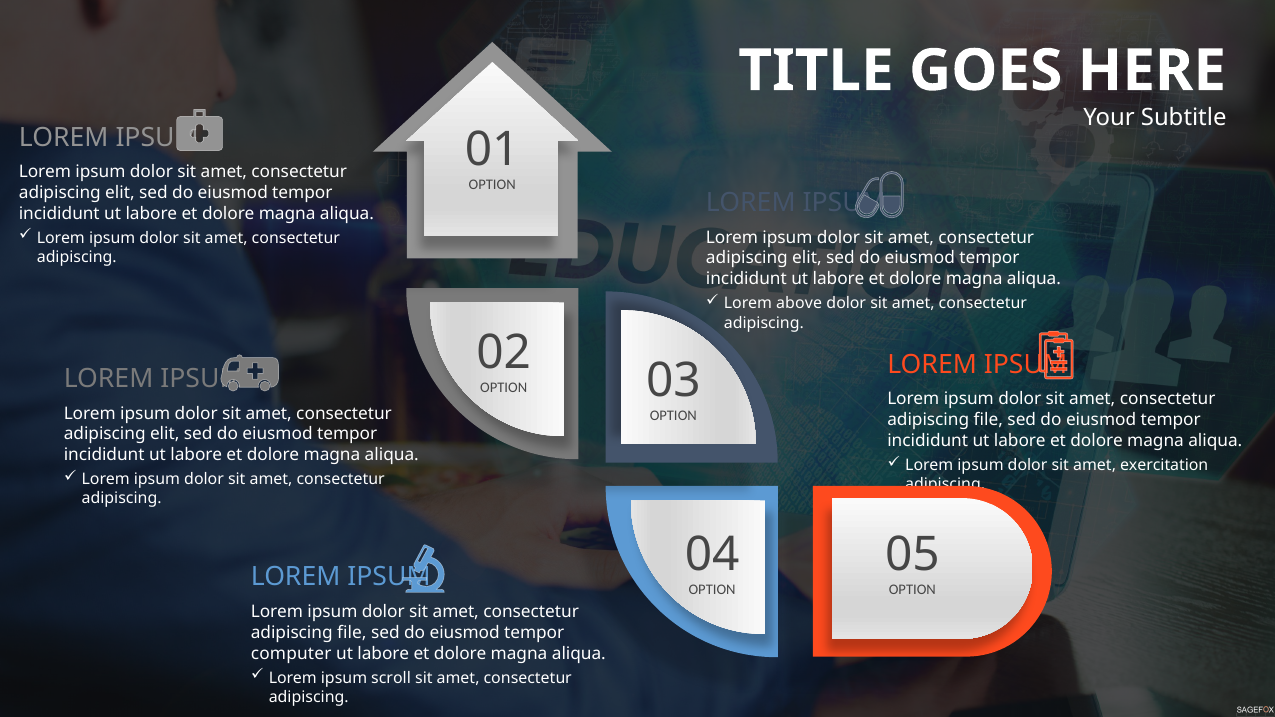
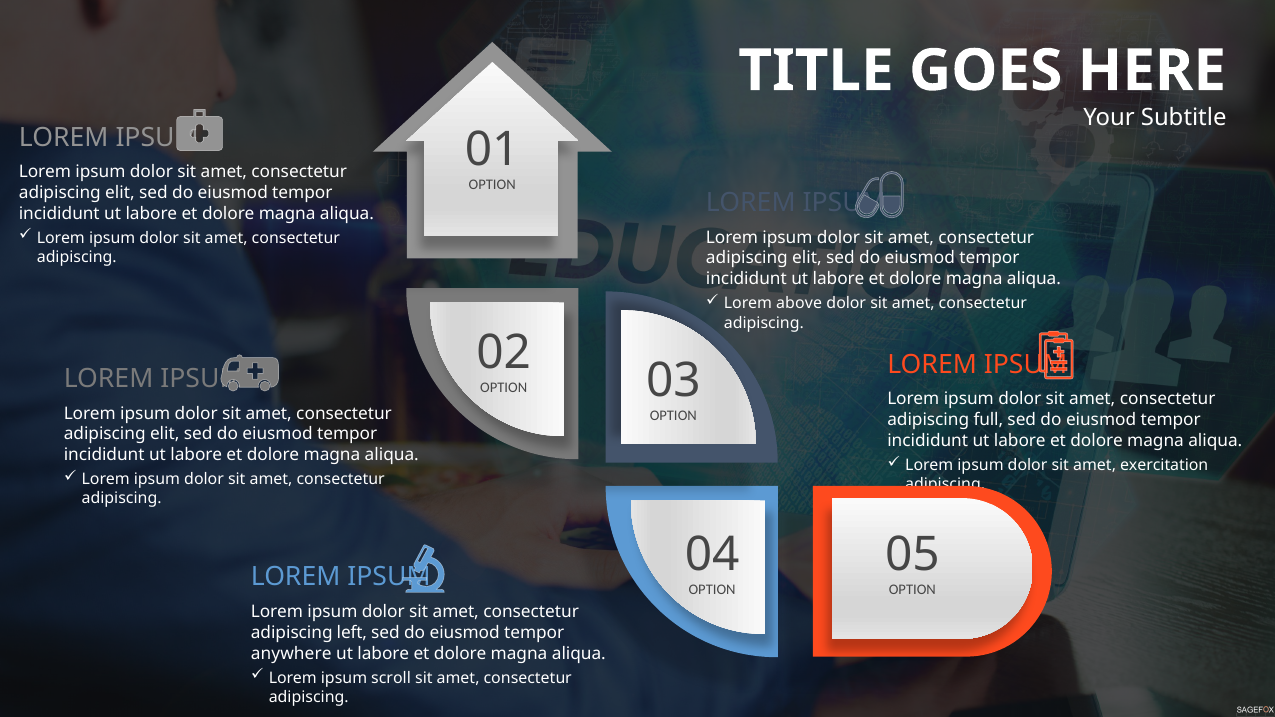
file: file -> full (988, 420)
file: file -> left (352, 633)
computer: computer -> anywhere (291, 653)
